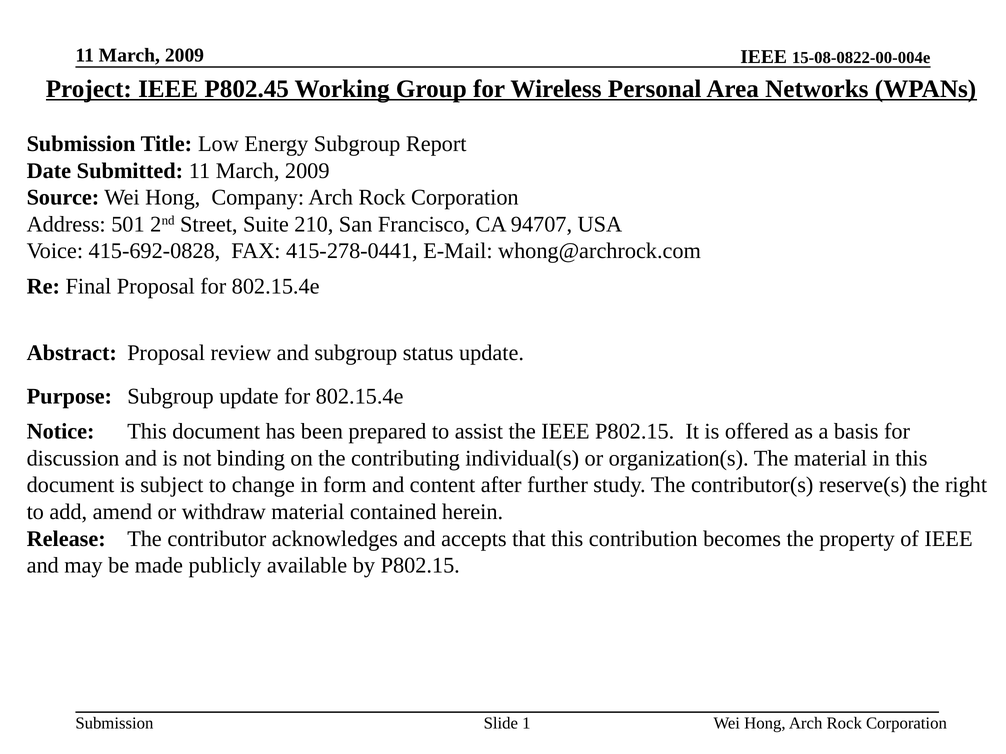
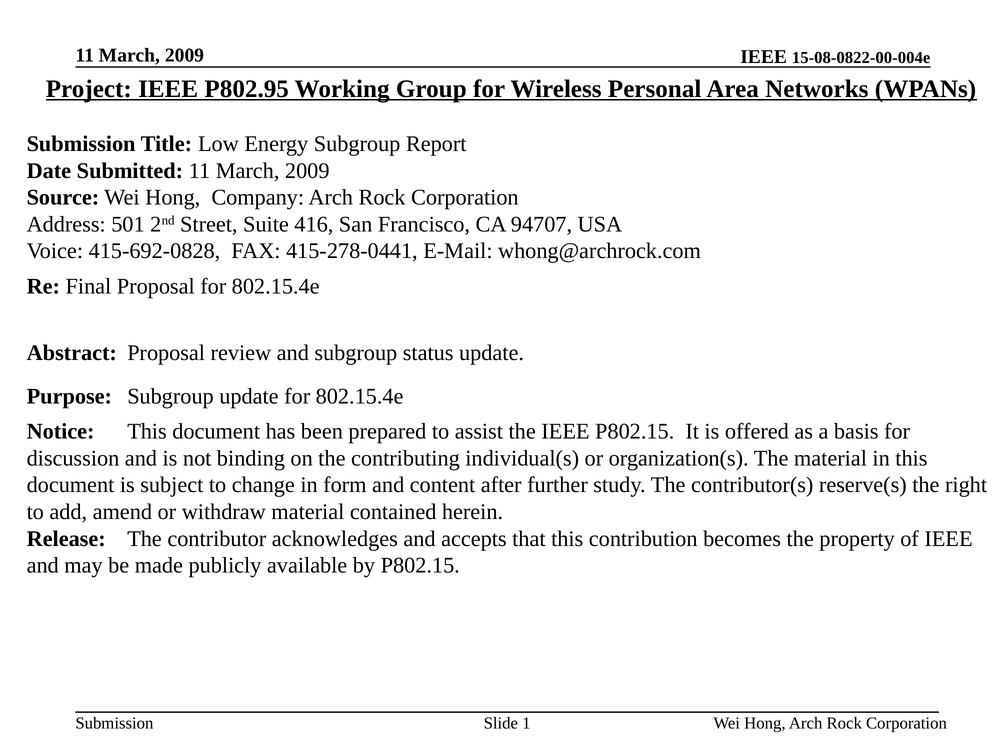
P802.45: P802.45 -> P802.95 (247, 89)
210: 210 -> 416 (314, 224)
